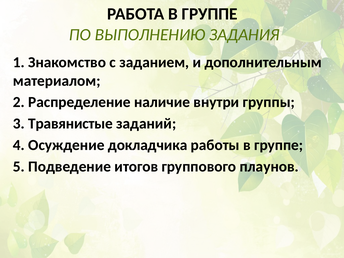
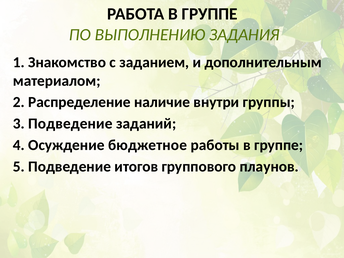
3 Травянистые: Травянистые -> Подведение (70, 124)
докладчика: докладчика -> бюджетное (148, 145)
